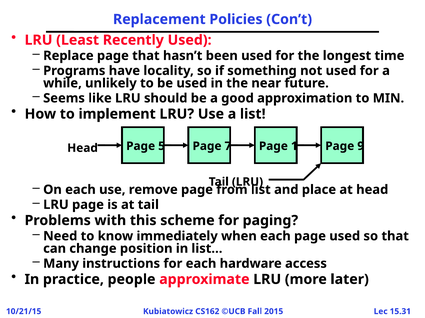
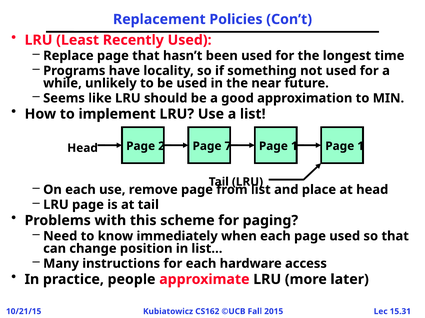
5: 5 -> 2 (162, 146)
1 Page 9: 9 -> 1 (361, 146)
